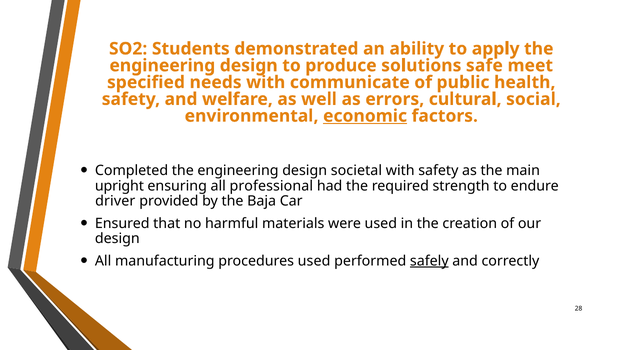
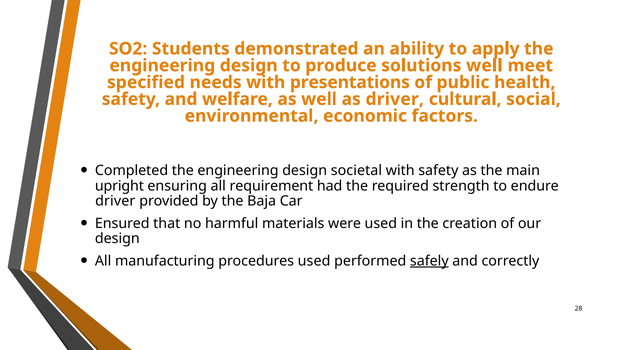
solutions safe: safe -> well (484, 66)
communicate: communicate -> presentations (350, 82)
as errors: errors -> driver (395, 99)
economic underline: present -> none (365, 116)
professional: professional -> requirement (271, 186)
